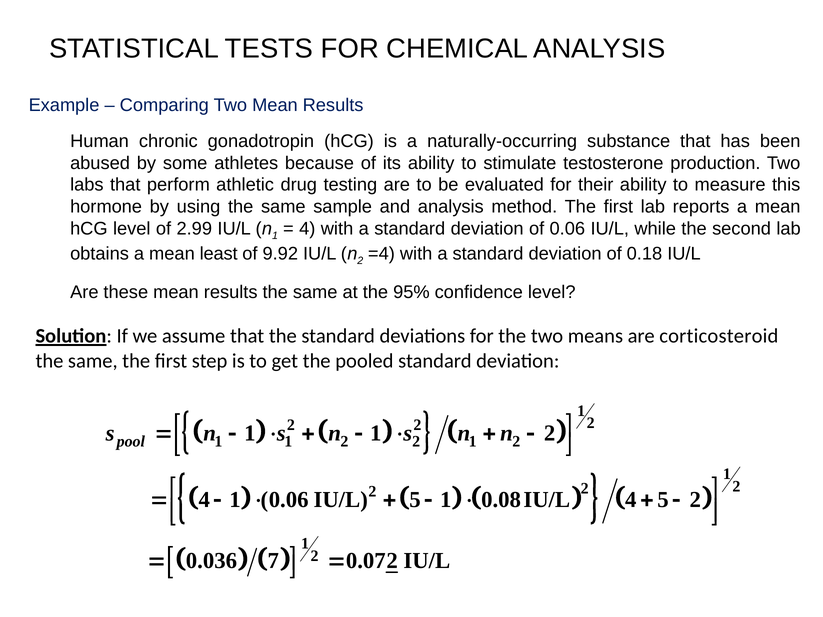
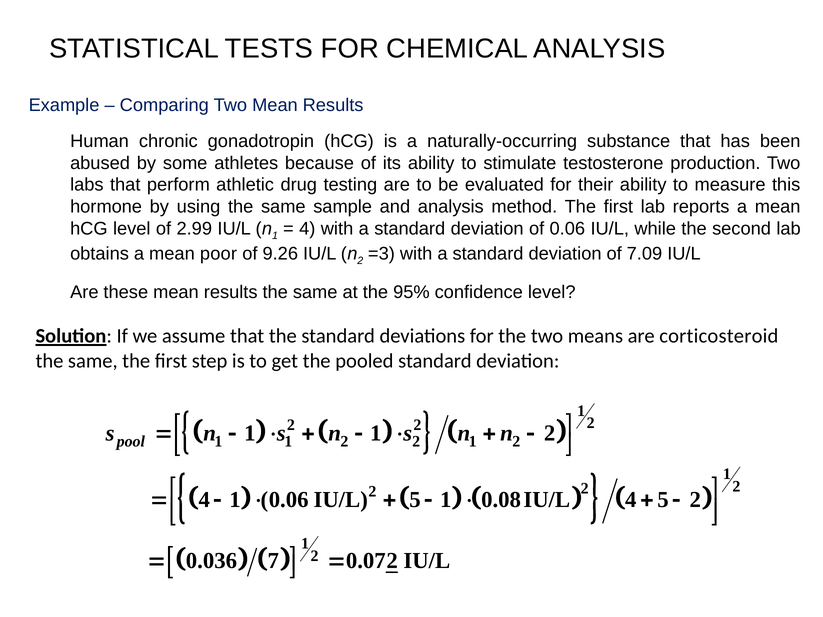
least: least -> poor (218, 254)
9.92: 9.92 -> 9.26 (280, 254)
=4: =4 -> =3 (381, 254)
0.18: 0.18 -> 7.09 (644, 254)
